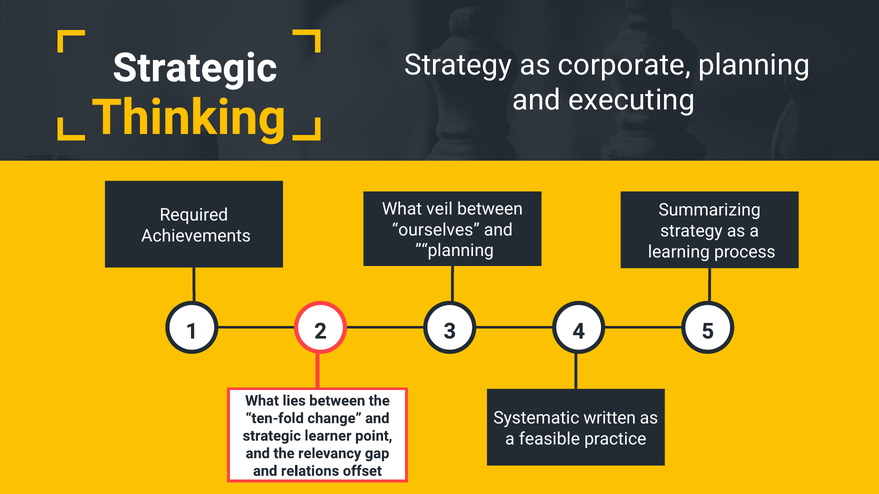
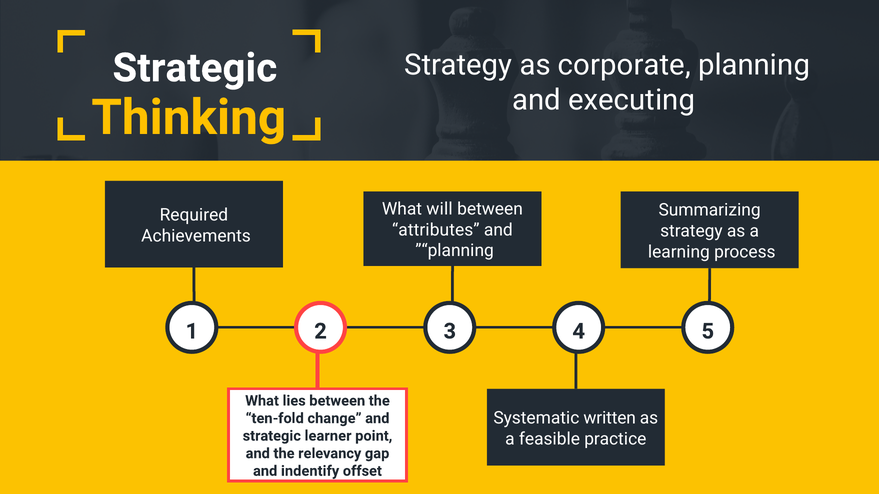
veil: veil -> will (440, 209)
ourselves: ourselves -> attributes (436, 230)
relations: relations -> indentify (310, 471)
